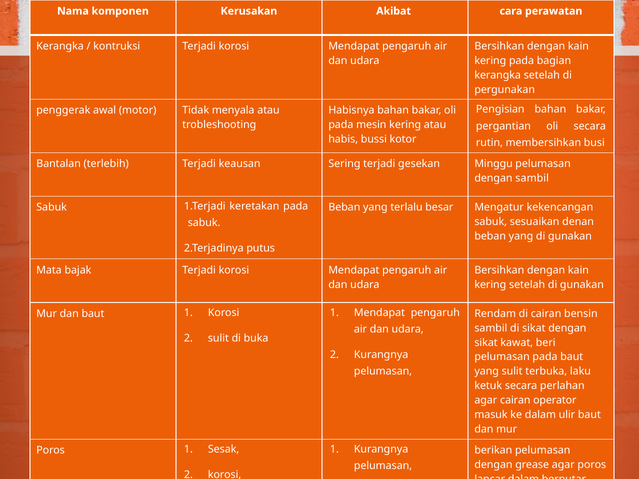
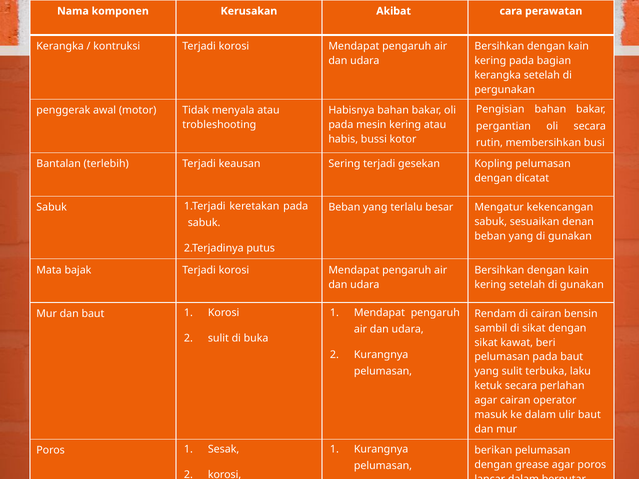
Minggu: Minggu -> Kopling (494, 164)
dengan sambil: sambil -> dicatat (532, 178)
